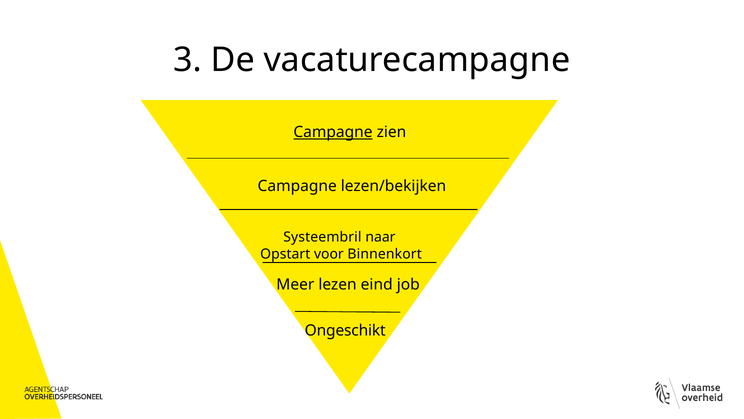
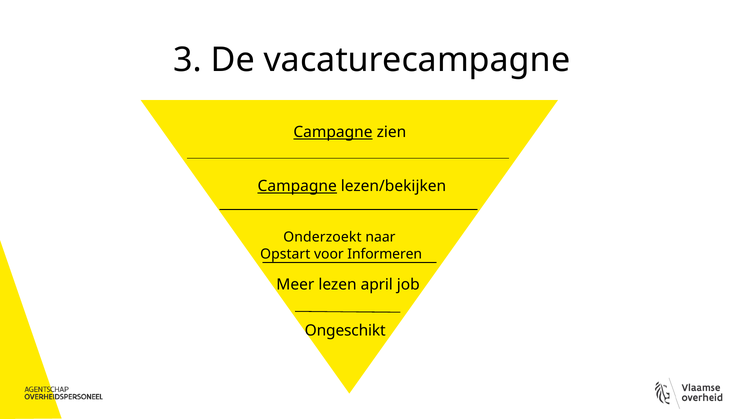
Campagne underline: none -> present (297, 186)
Systeembril: Systeembril -> Onderzoekt (322, 237)
Binnenkort: Binnenkort -> Informeren (385, 254)
eind: eind -> april (377, 284)
